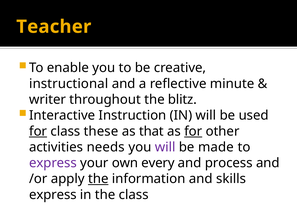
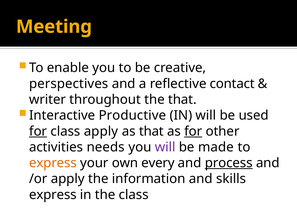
Teacher: Teacher -> Meeting (54, 27)
instructional: instructional -> perspectives (69, 84)
minute: minute -> contact (232, 84)
the blitz: blitz -> that (182, 99)
Instruction: Instruction -> Productive (132, 115)
class these: these -> apply (101, 131)
express colour: purple -> orange (53, 163)
process underline: none -> present (229, 163)
the underline: present -> none (98, 179)
